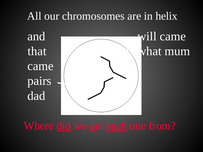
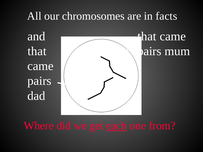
helix: helix -> facts (166, 16)
will: will -> that (147, 36)
what: what -> pairs (149, 51)
did underline: present -> none (64, 126)
